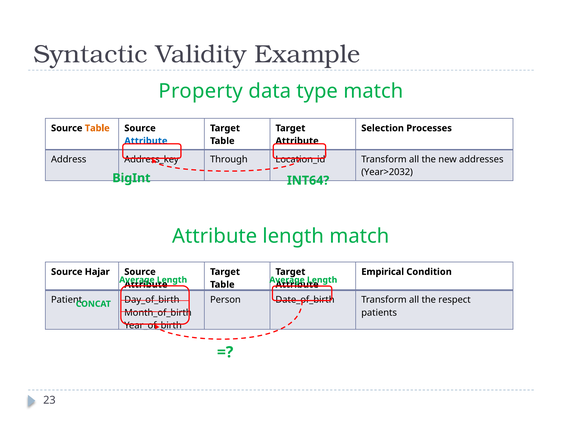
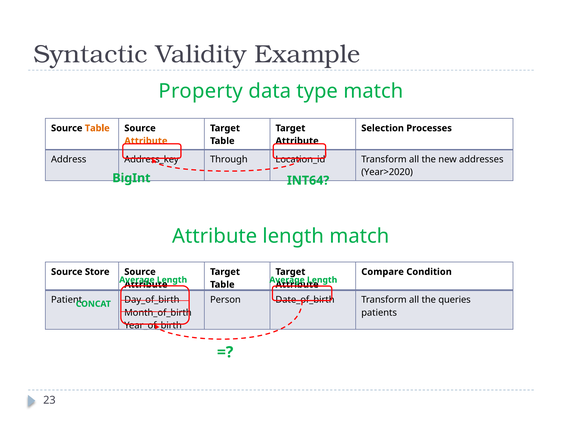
Attribute colour: blue -> orange (146, 141)
Year>2032: Year>2032 -> Year>2020 (387, 172)
Hajar: Hajar -> Store (97, 272)
Empirical: Empirical -> Compare (383, 272)
respect: respect -> queries (455, 300)
